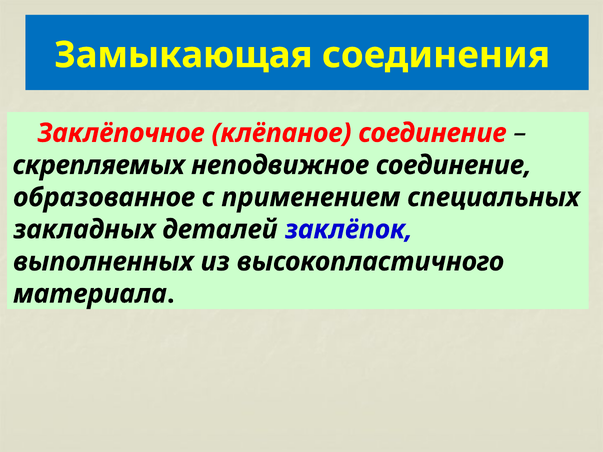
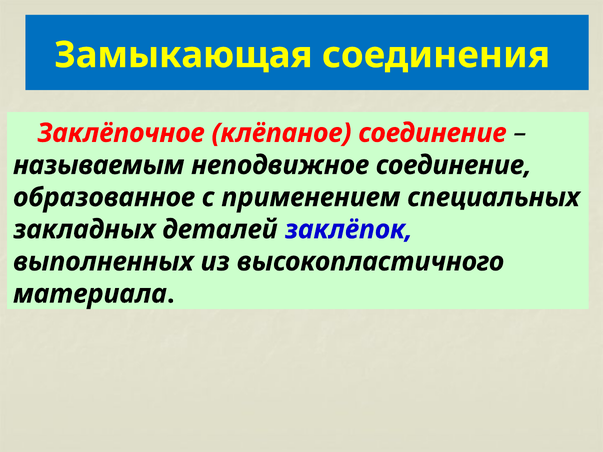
скрепляемых: скрепляемых -> называемым (99, 165)
